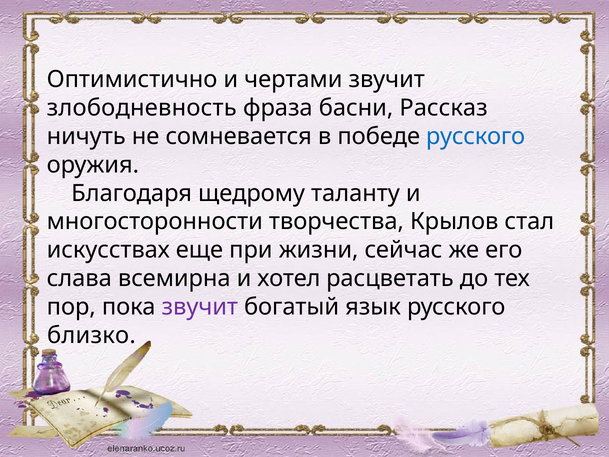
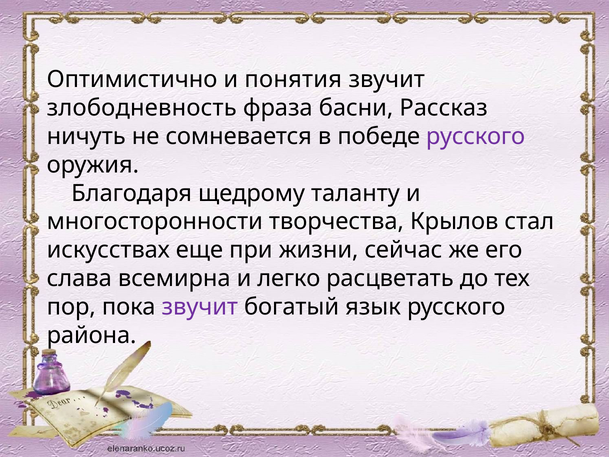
чертами: чертами -> понятия (293, 79)
русского colour: blue -> purple (476, 136)
хотел: хотел -> легко (289, 278)
близко: близко -> района (92, 335)
